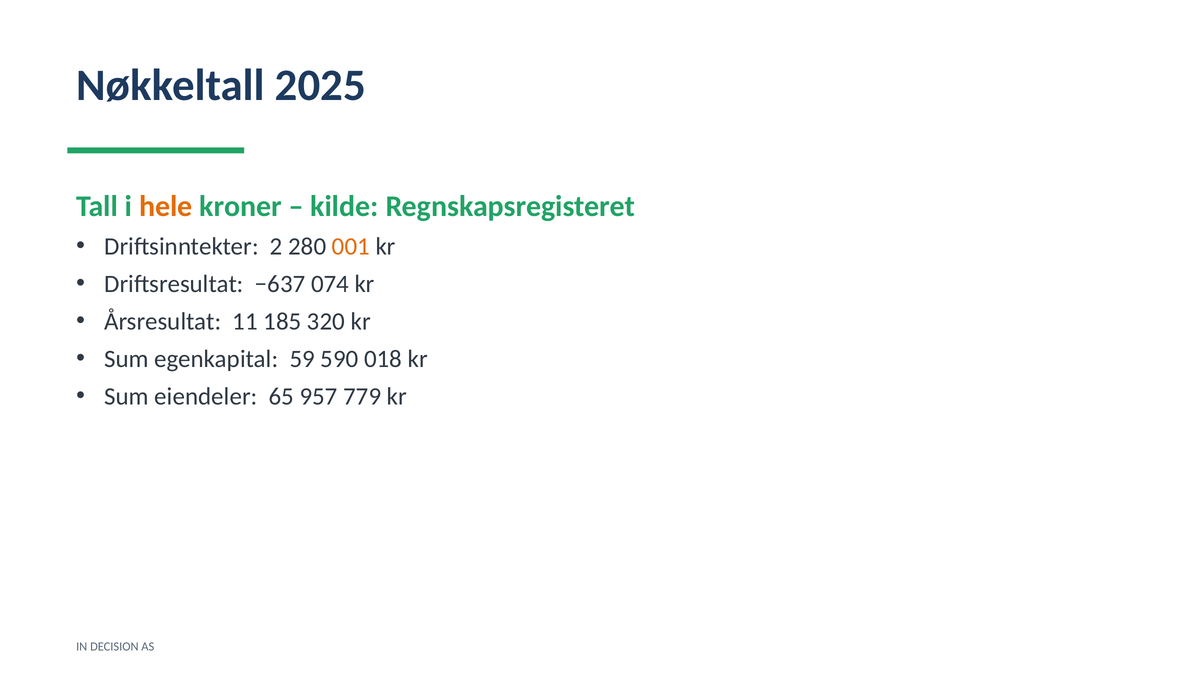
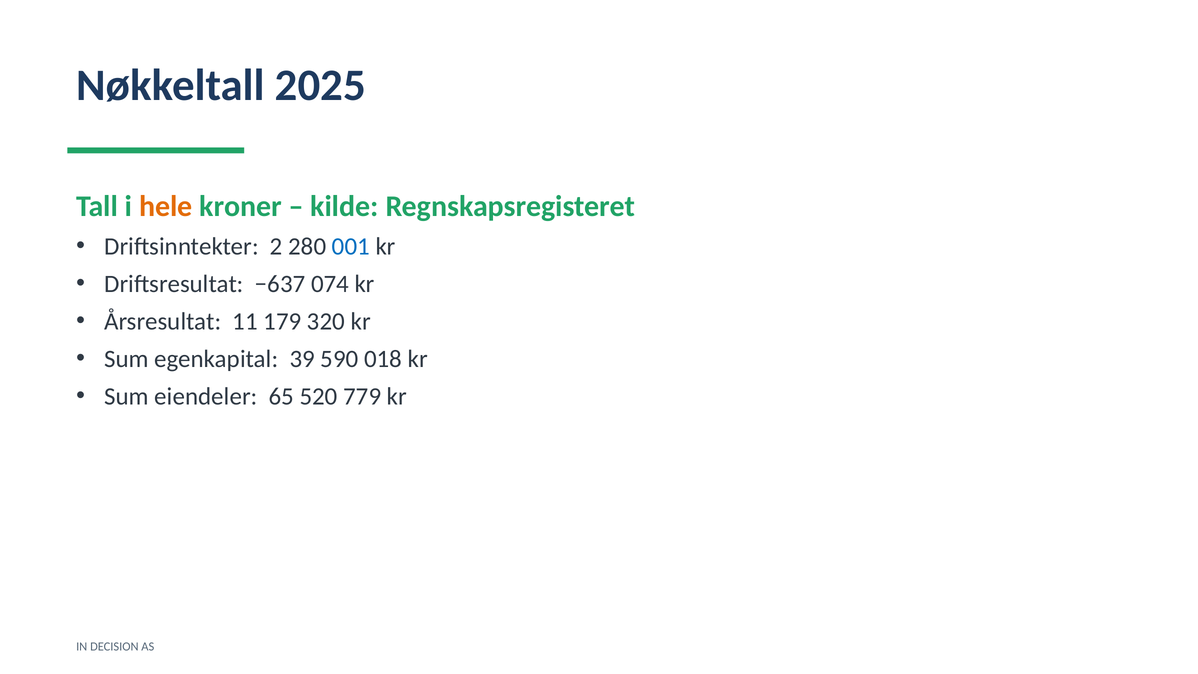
001 colour: orange -> blue (351, 246)
185: 185 -> 179 (282, 321)
59: 59 -> 39 (302, 359)
957: 957 -> 520 (319, 396)
